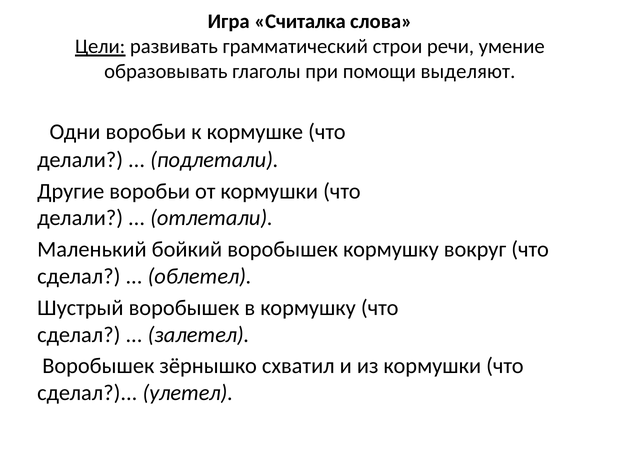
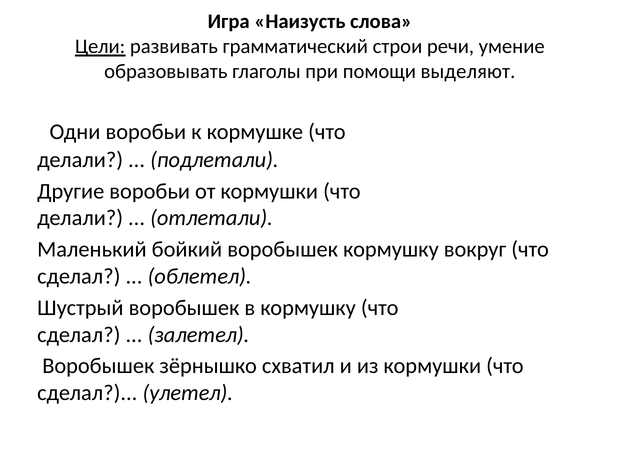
Считалка: Считалка -> Наизусть (300, 22)
